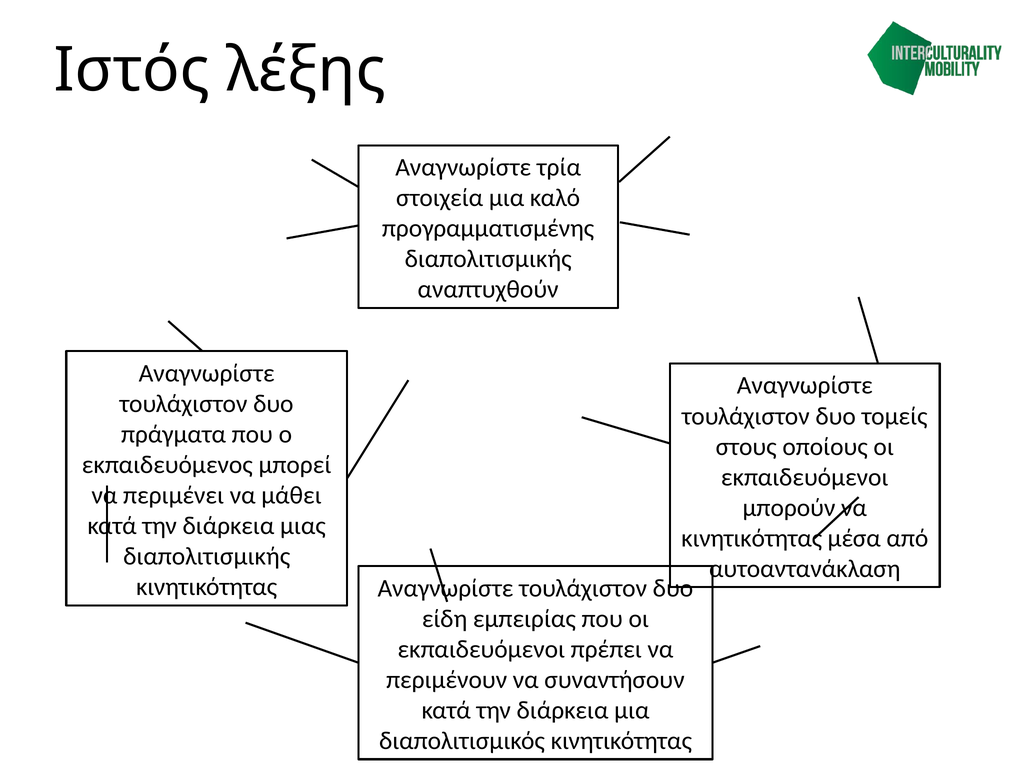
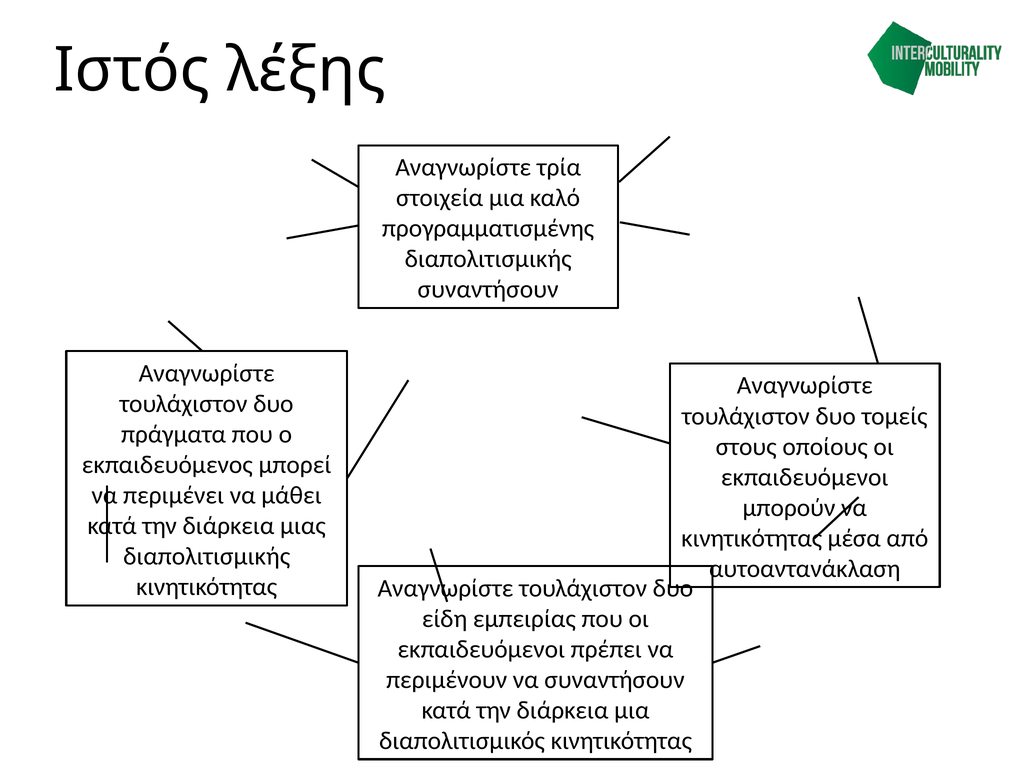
αναπτυχθούν: αναπτυχθούν -> συναντήσουν (488, 289)
